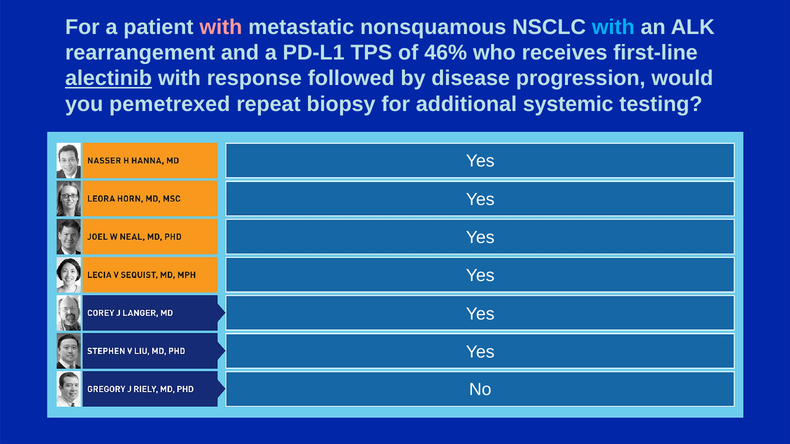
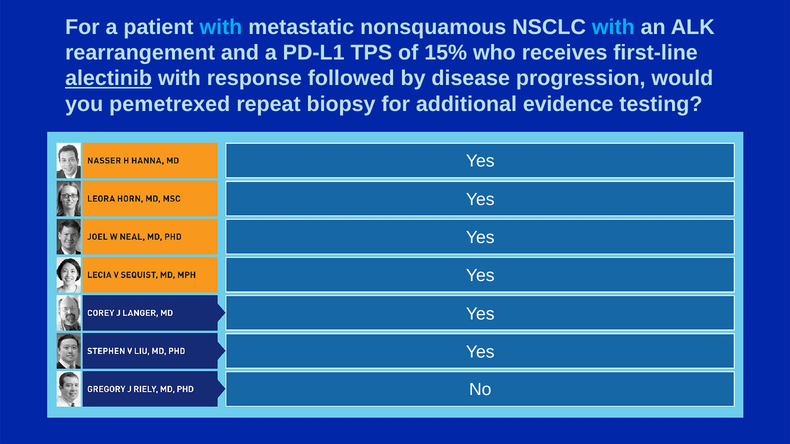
with colour: pink -> light blue (221, 27)
46%: 46% -> 15% (446, 53)
systemic: systemic -> evidence (568, 104)
